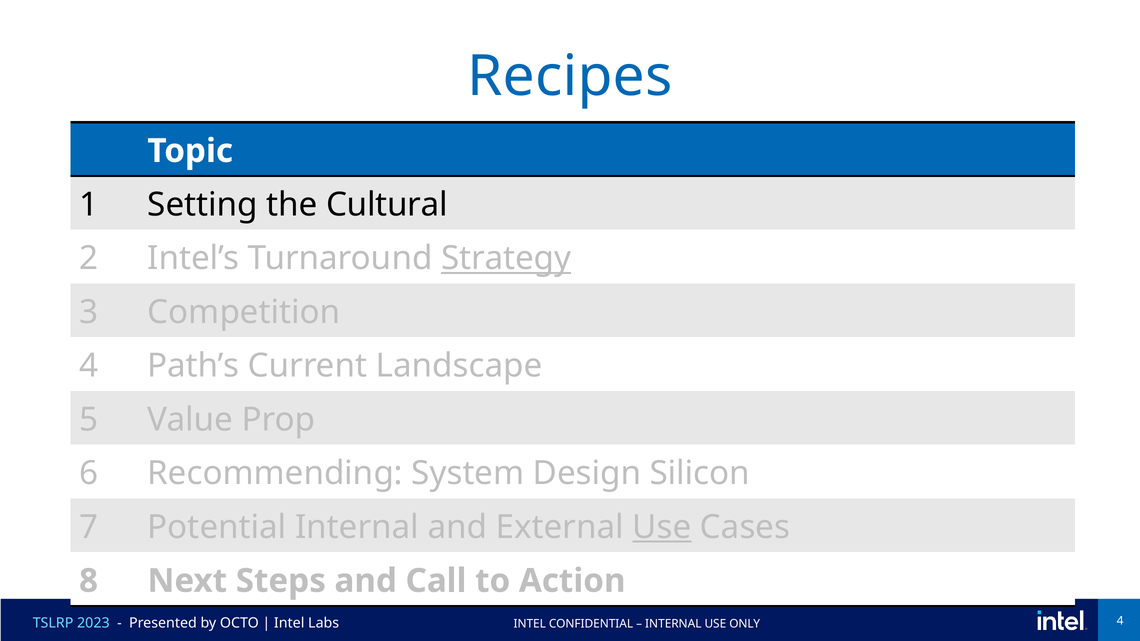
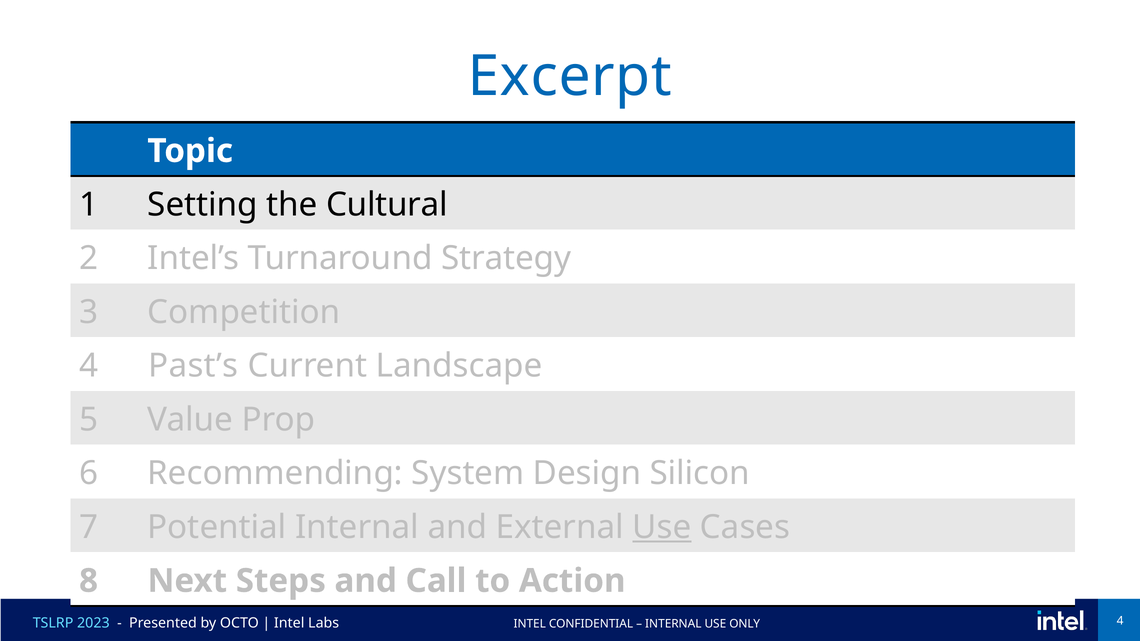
Recipes: Recipes -> Excerpt (570, 76)
Strategy underline: present -> none (506, 259)
Path’s: Path’s -> Past’s (193, 366)
